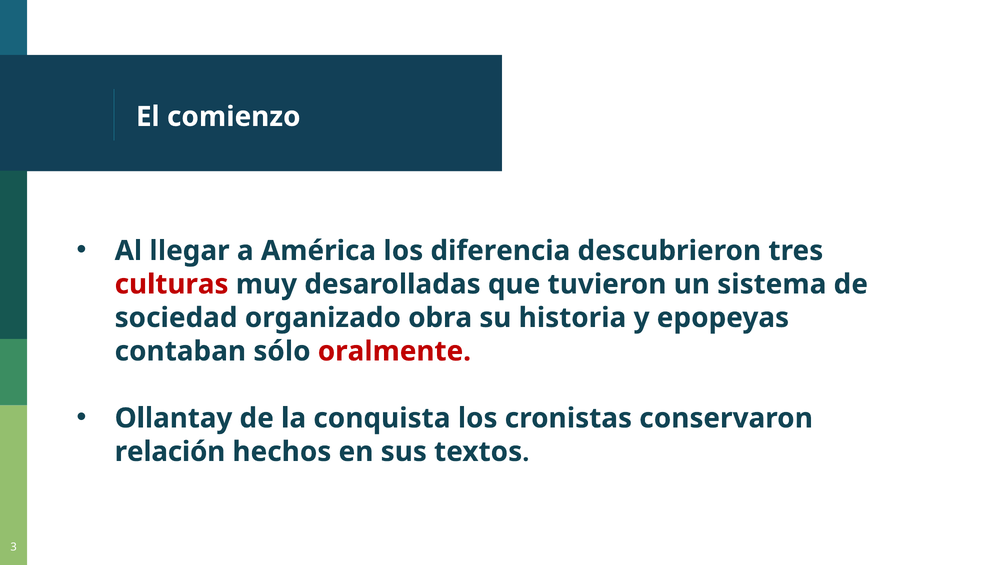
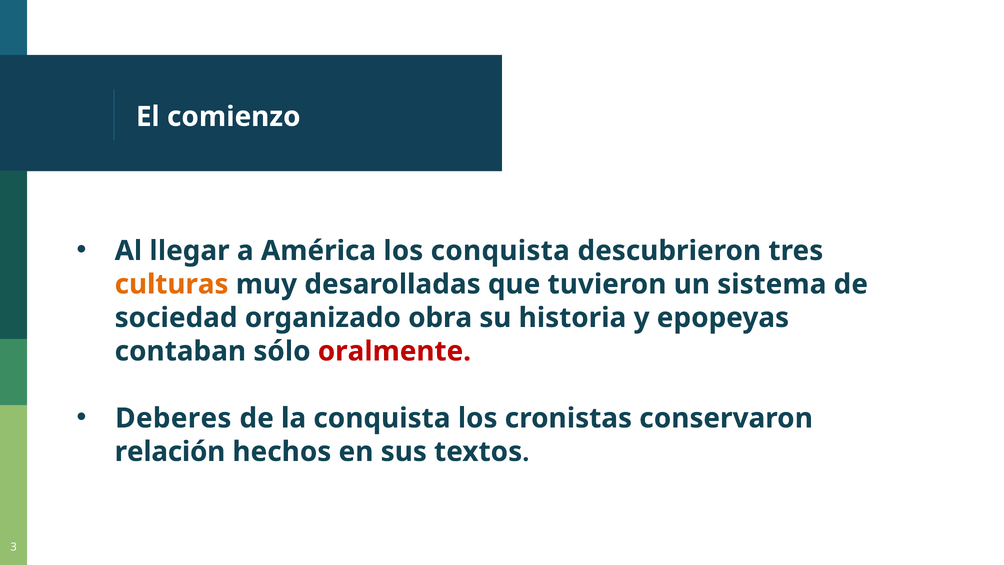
los diferencia: diferencia -> conquista (500, 251)
culturas colour: red -> orange (172, 284)
Ollantay: Ollantay -> Deberes (173, 418)
